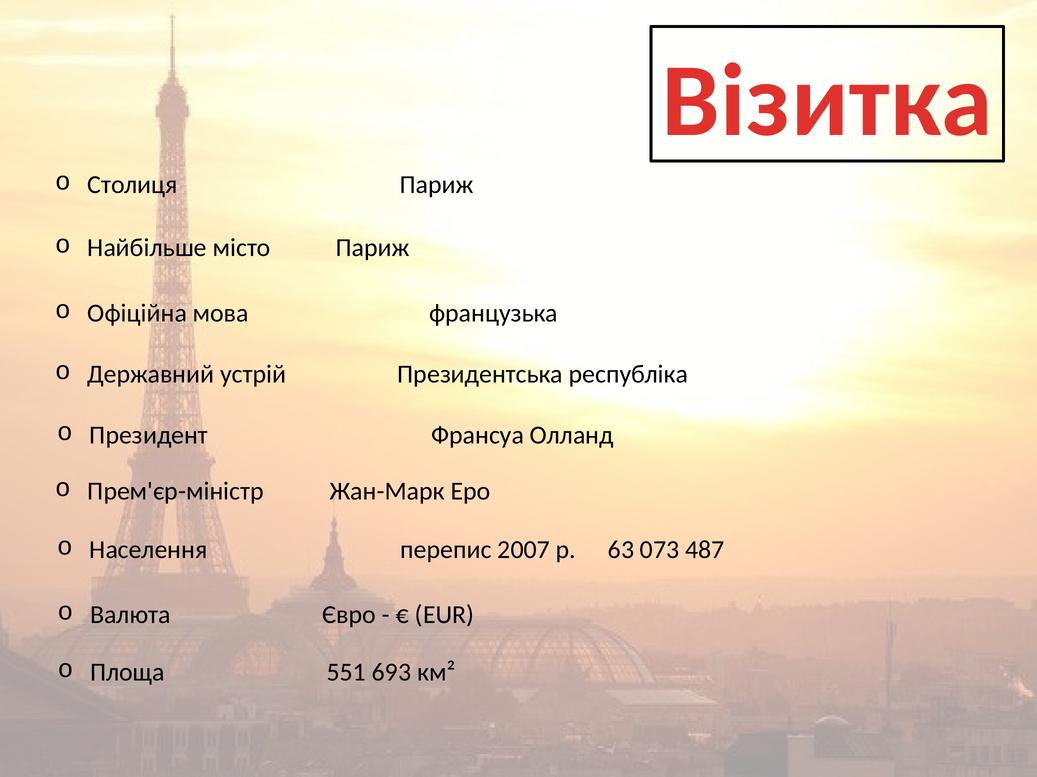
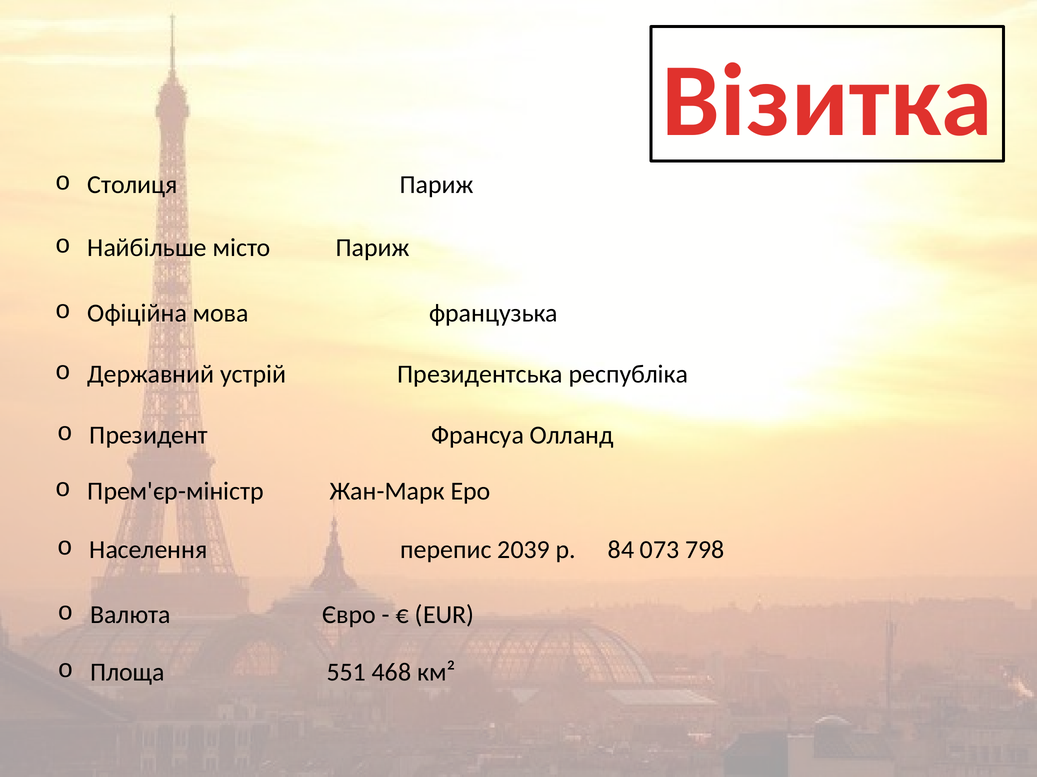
2007: 2007 -> 2039 (524, 550)
63: 63 -> 84 (621, 550)
487: 487 -> 798 (705, 550)
693: 693 -> 468 (392, 673)
